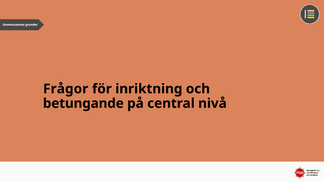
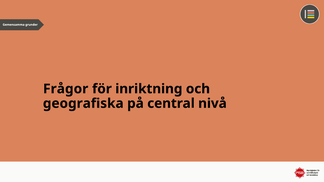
betungande: betungande -> geografiska (83, 104)
